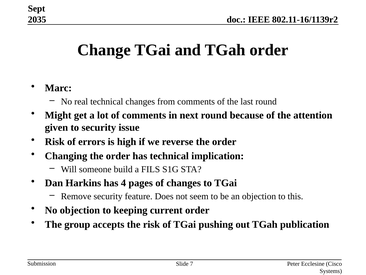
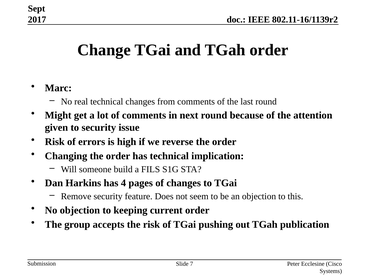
2035: 2035 -> 2017 (37, 20)
